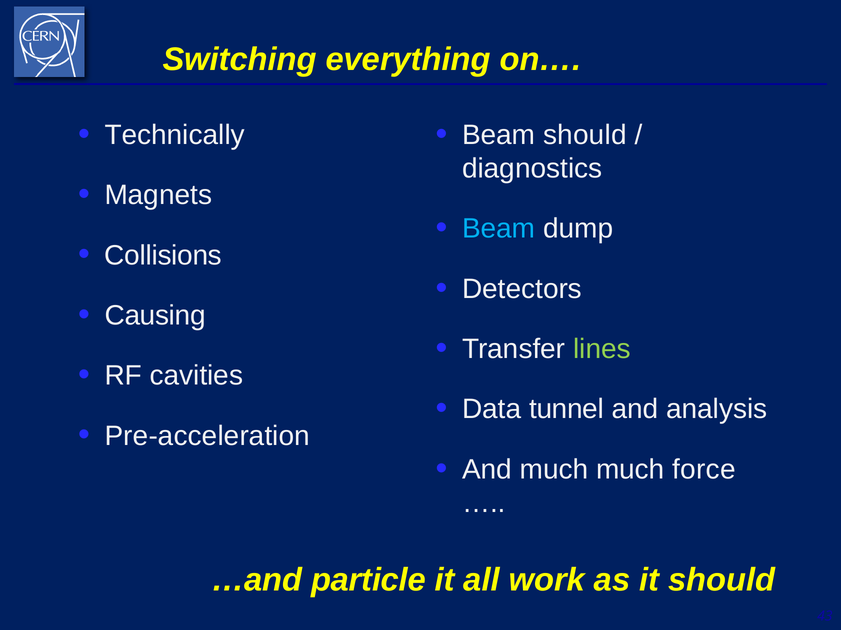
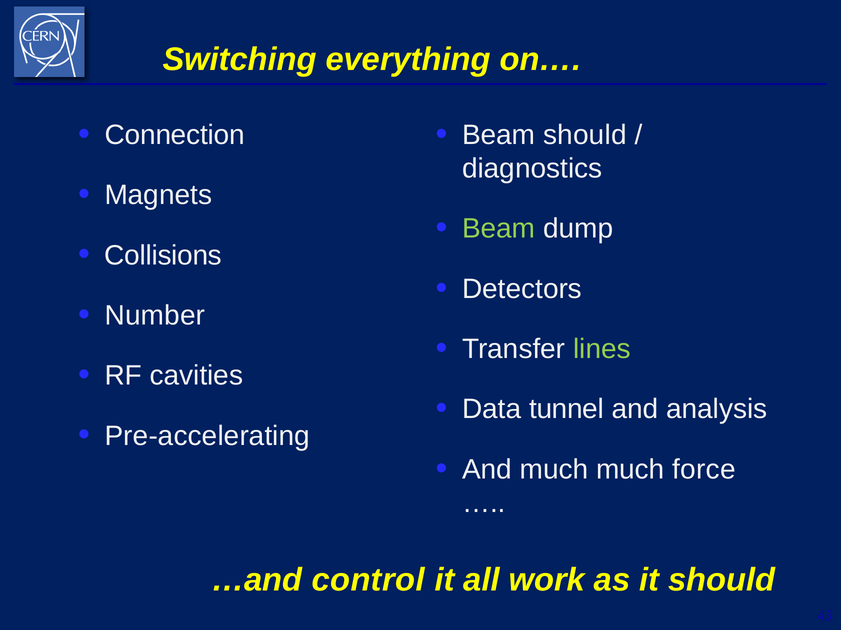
Technically: Technically -> Connection (175, 135)
Beam colour: light blue -> light green (499, 229)
Causing: Causing -> Number (155, 316)
Pre-acceleration: Pre-acceleration -> Pre-accelerating (207, 436)
particle: particle -> control (368, 581)
